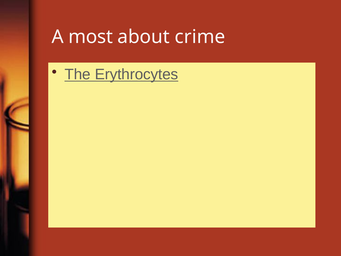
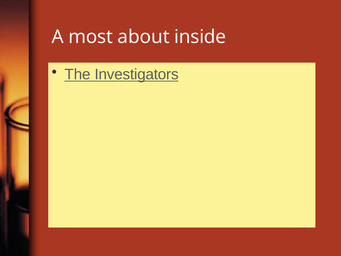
crime: crime -> inside (200, 37)
Erythrocytes: Erythrocytes -> Investigators (137, 74)
